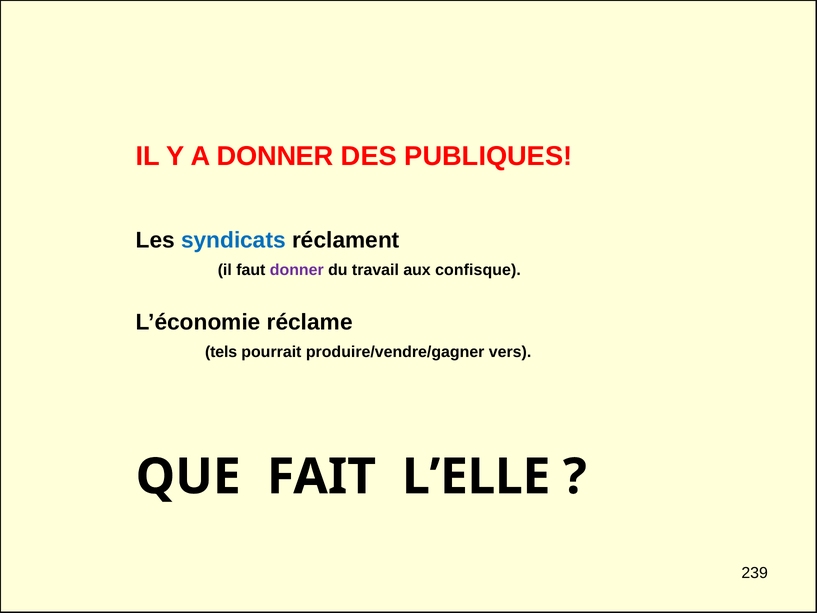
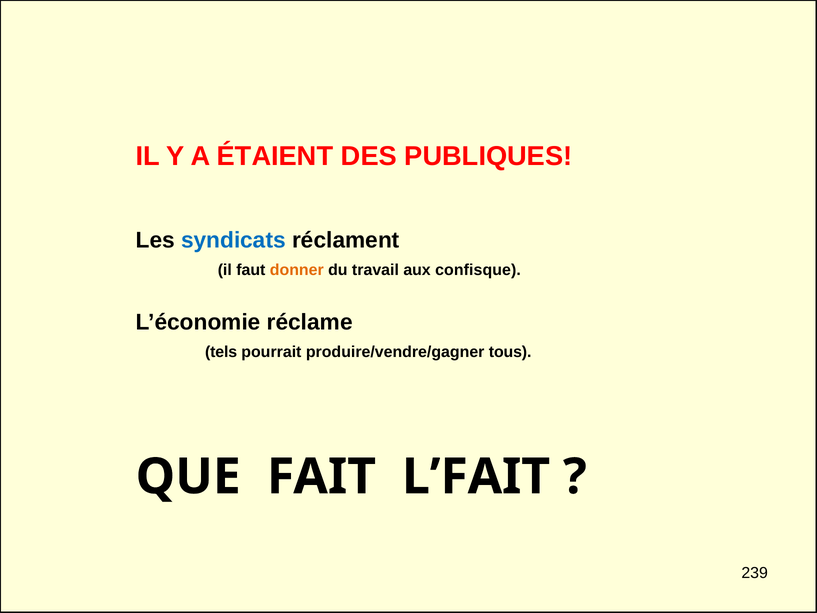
A DONNER: DONNER -> ÉTAIENT (275, 156)
donner colour: purple -> orange (297, 270)
vers: vers -> tous (510, 352)
L’ELLE: L’ELLE -> L’FAIT (476, 477)
